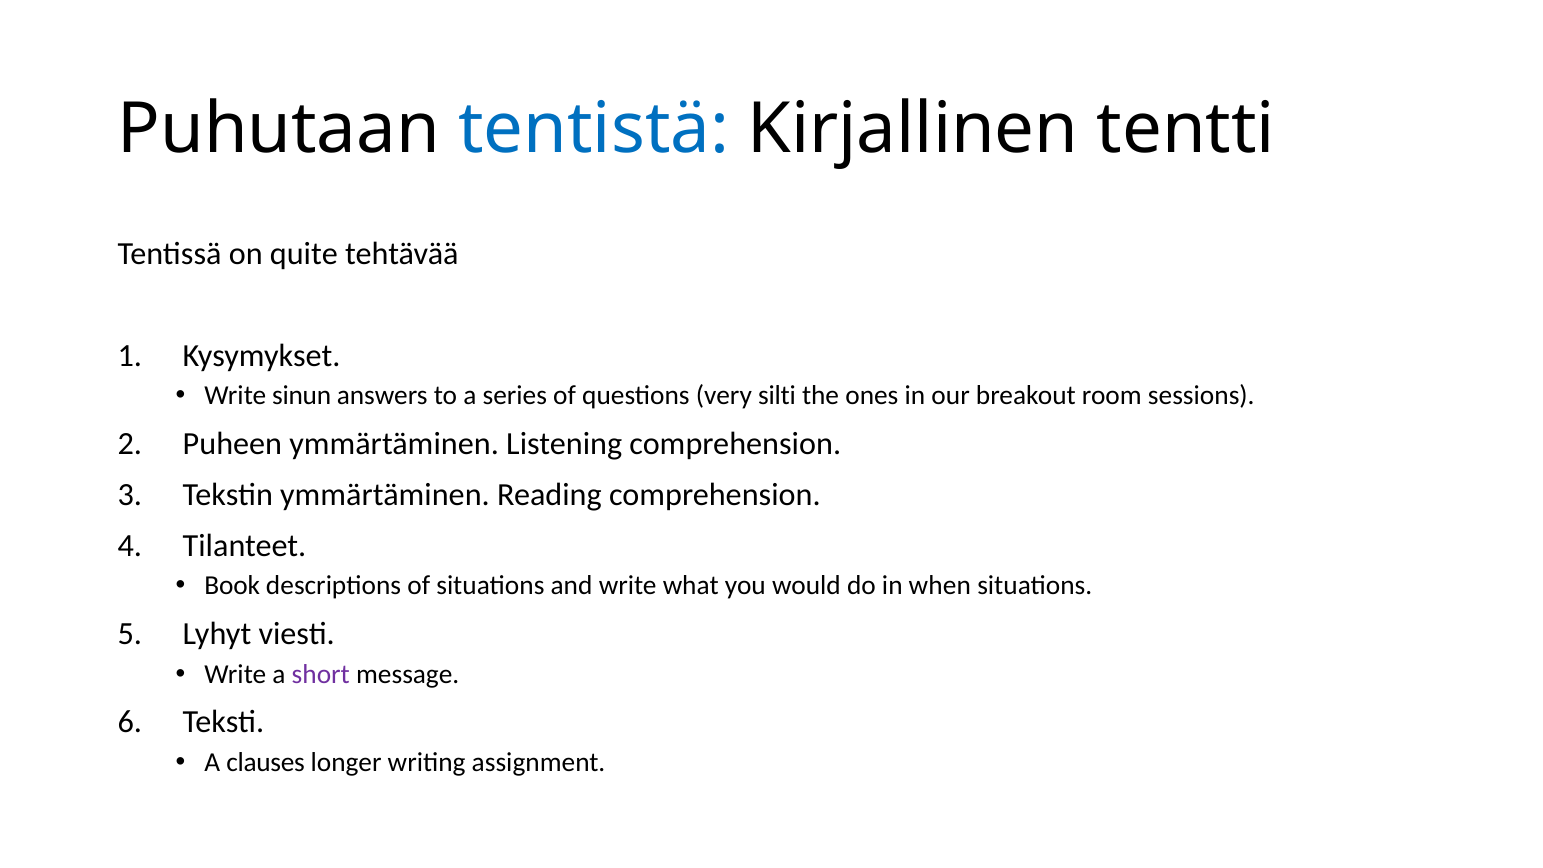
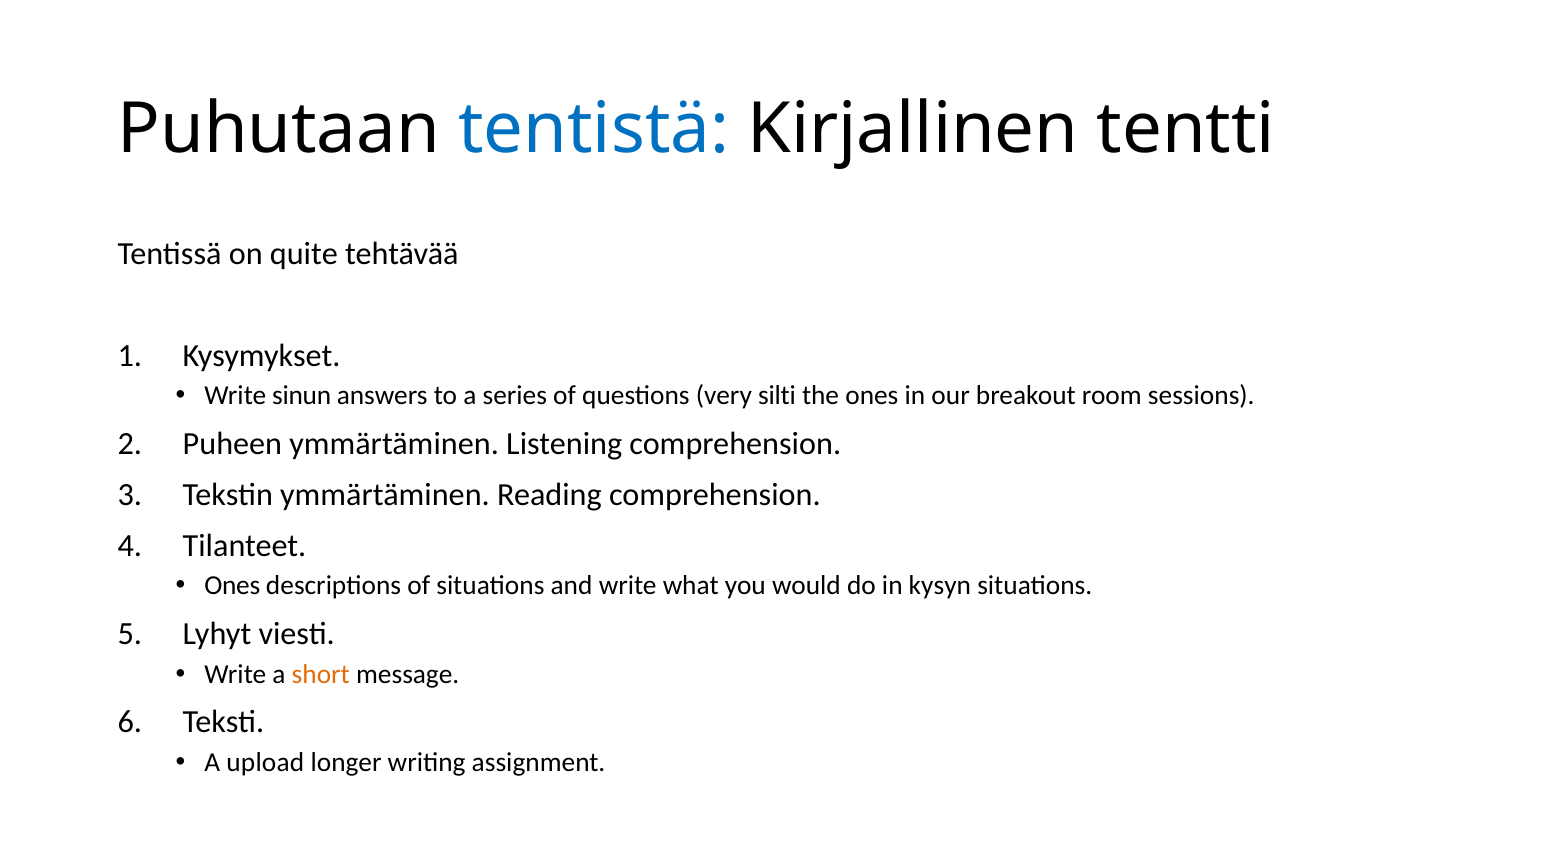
Book: Book -> Ones (232, 586)
when: when -> kysyn (940, 586)
short colour: purple -> orange (321, 674)
clauses: clauses -> upload (265, 762)
